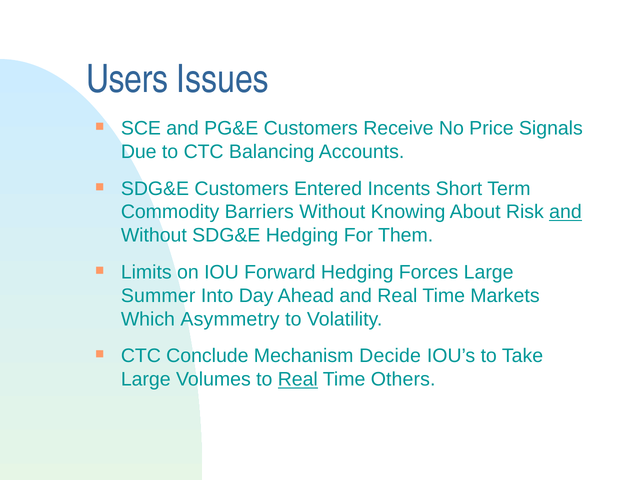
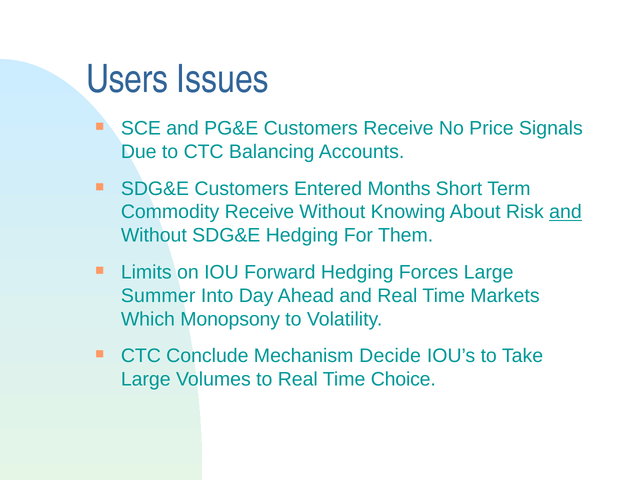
Incents: Incents -> Months (399, 188)
Commodity Barriers: Barriers -> Receive (259, 212)
Asymmetry: Asymmetry -> Monopsony (230, 319)
Real underline: present -> none (298, 379)
Others: Others -> Choice (403, 379)
